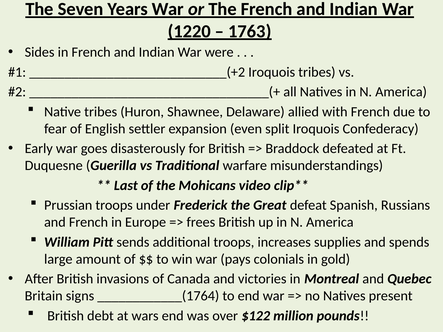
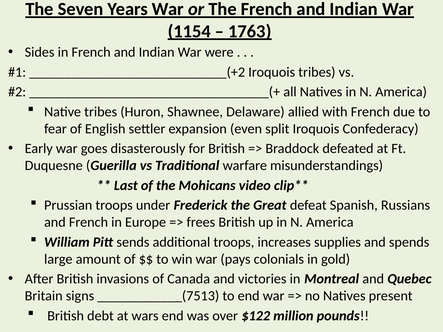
1220: 1220 -> 1154 (189, 31)
____________(1764: ____________(1764 -> ____________(7513 (158, 296)
